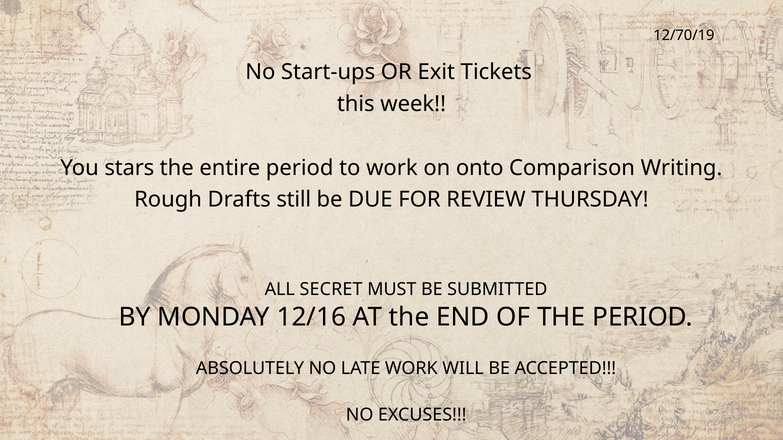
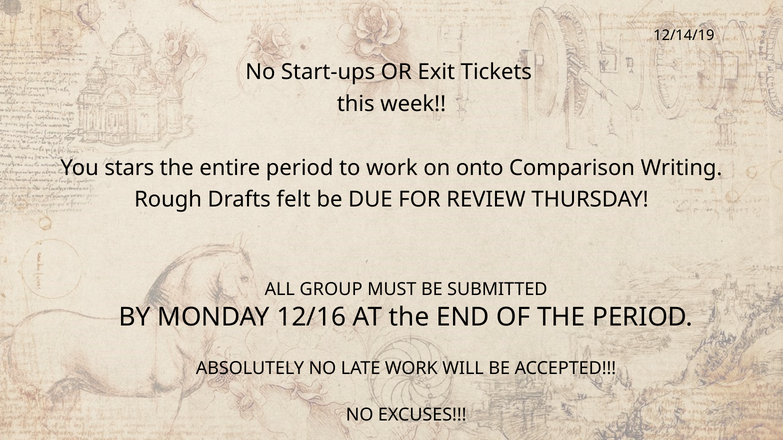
12/70/19: 12/70/19 -> 12/14/19 (684, 35)
still: still -> felt (294, 200)
SECRET: SECRET -> GROUP (331, 289)
